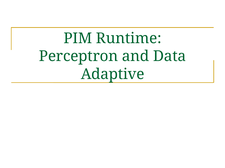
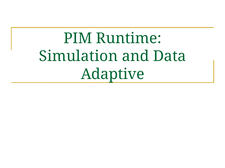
Perceptron: Perceptron -> Simulation (78, 56)
